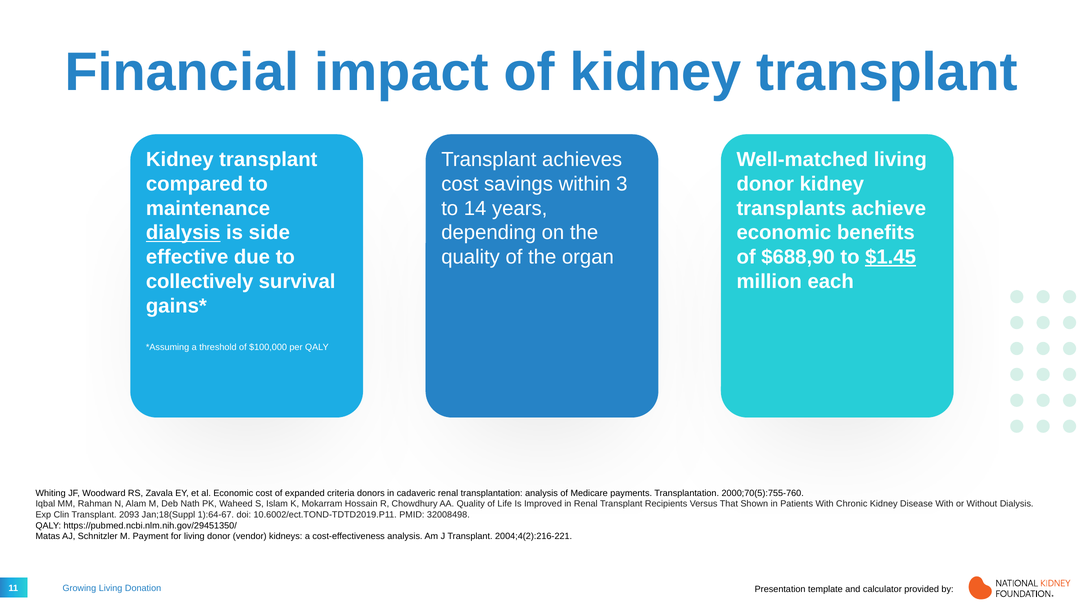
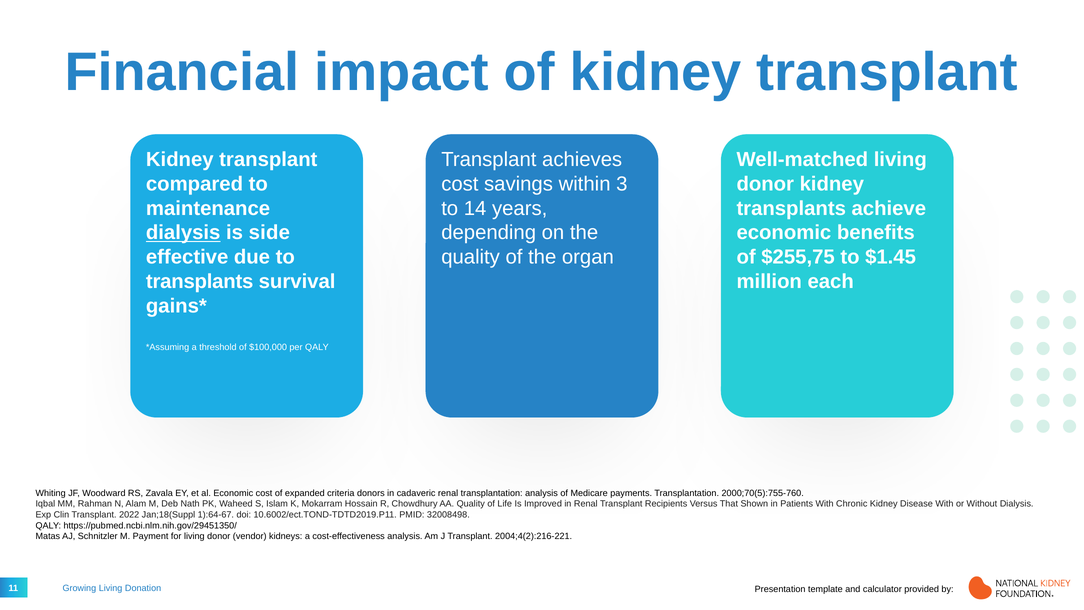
$688,90: $688,90 -> $255,75 (798, 257)
$1.45 underline: present -> none (891, 257)
collectively: collectively -> transplants (200, 281)
2093: 2093 -> 2022 (129, 514)
